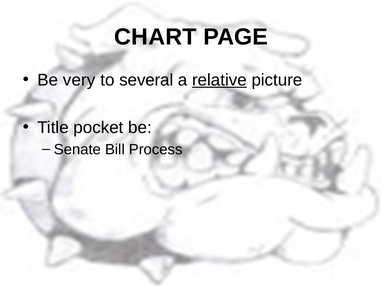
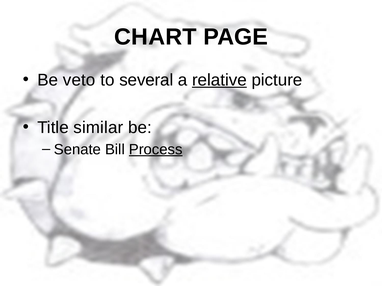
very: very -> veto (79, 80)
pocket: pocket -> similar (98, 128)
Process underline: none -> present (156, 150)
